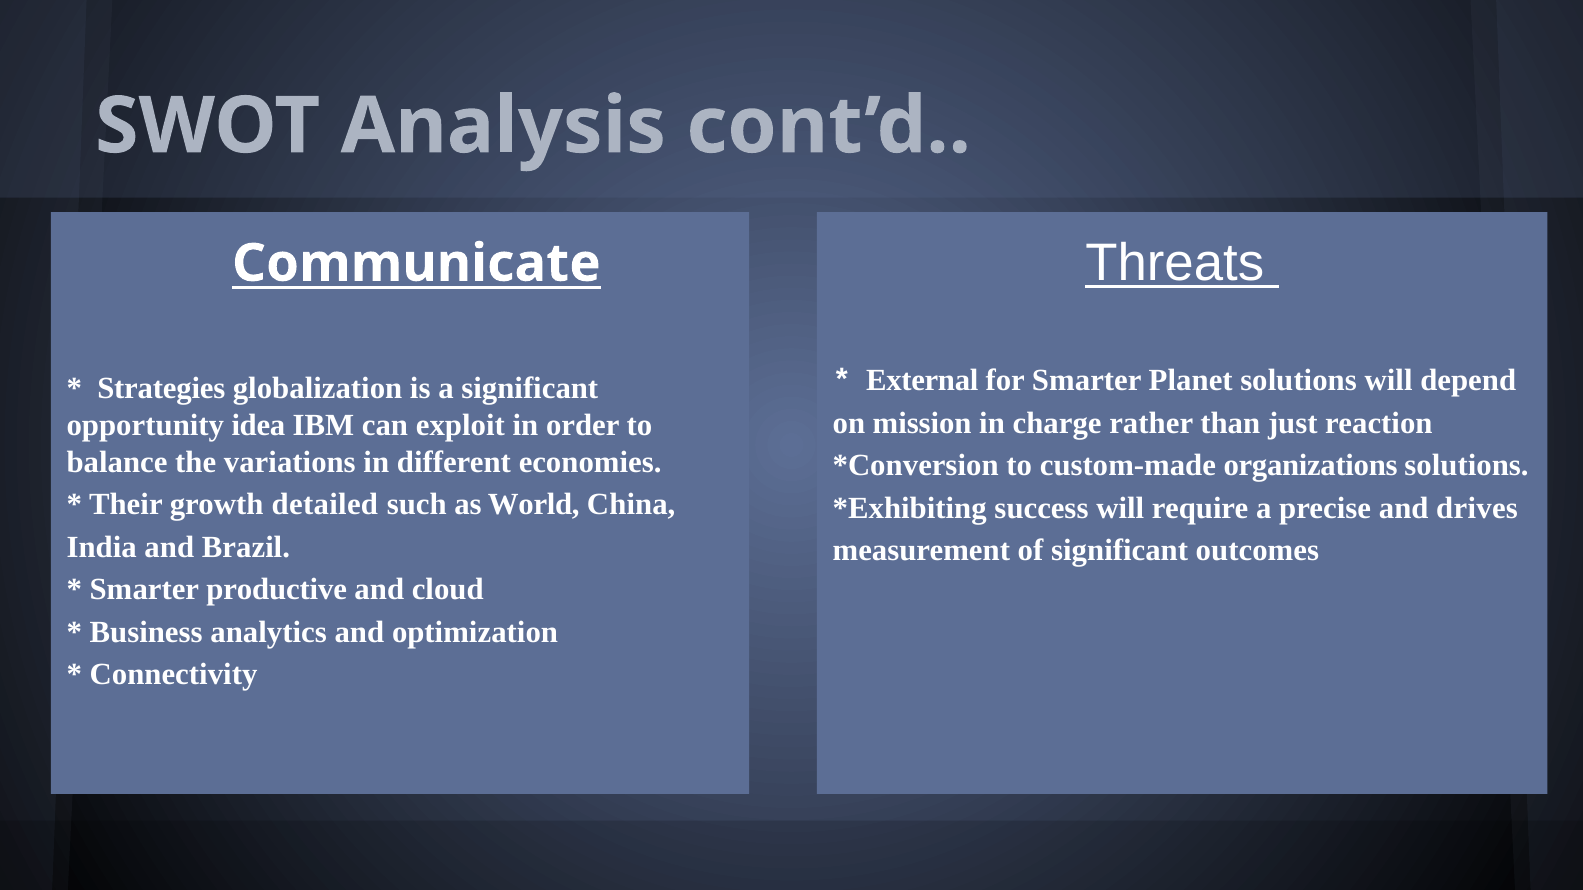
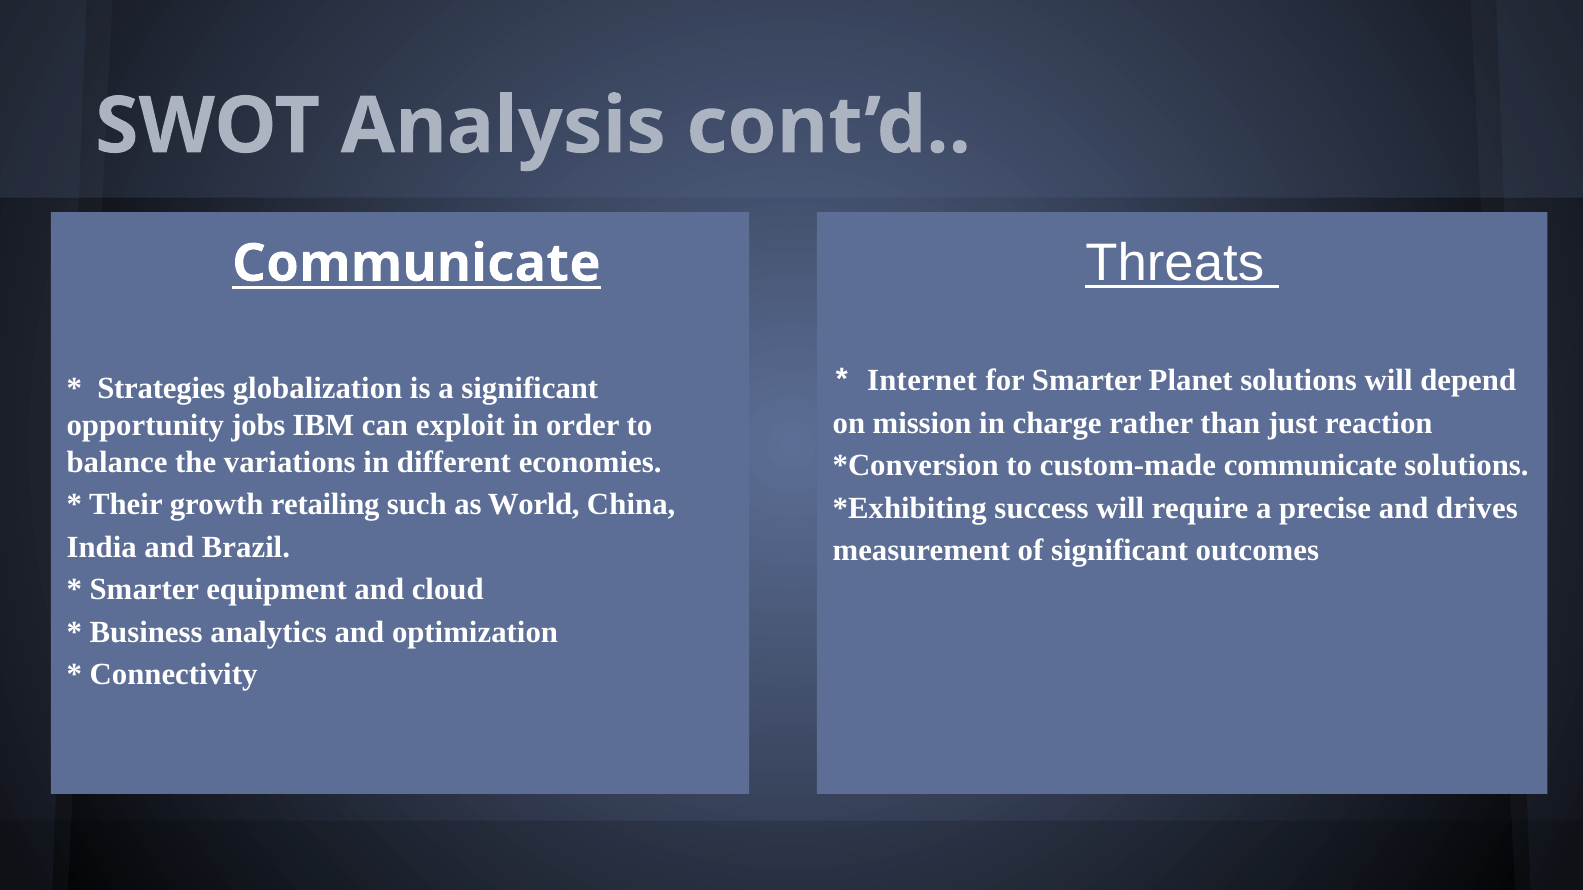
External: External -> Internet (922, 381)
idea: idea -> jobs (258, 426)
custom-made organizations: organizations -> communicate (1311, 466)
detailed: detailed -> retailing (325, 505)
productive: productive -> equipment (277, 590)
